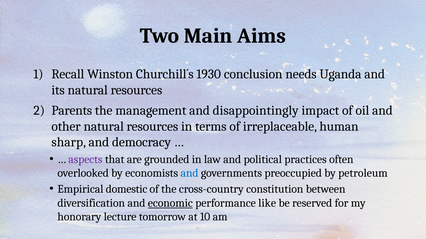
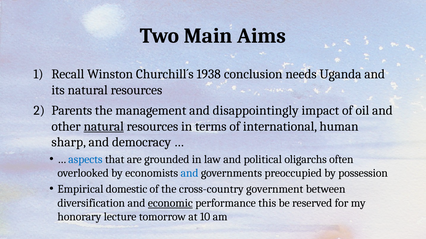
1930: 1930 -> 1938 (209, 74)
natural underline: none -> present (104, 127)
irreplaceable: irreplaceable -> international (280, 127)
aspects colour: purple -> blue (85, 160)
practices: practices -> oligarchs (306, 160)
petroleum: petroleum -> possession (363, 174)
constitution: constitution -> government (275, 190)
like: like -> this (267, 204)
